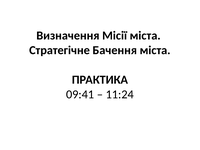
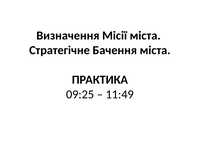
09:41: 09:41 -> 09:25 (80, 94)
11:24: 11:24 -> 11:49 (120, 94)
